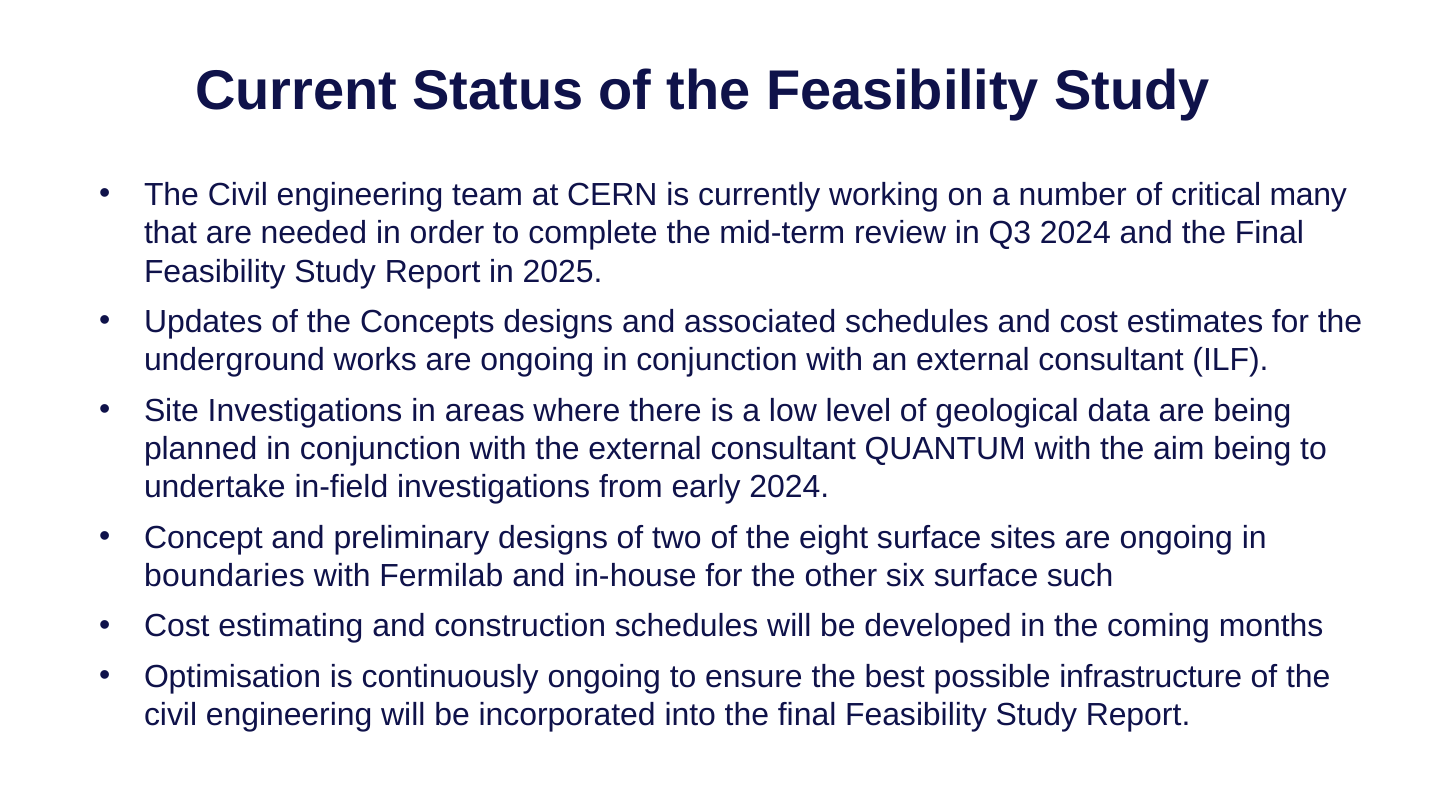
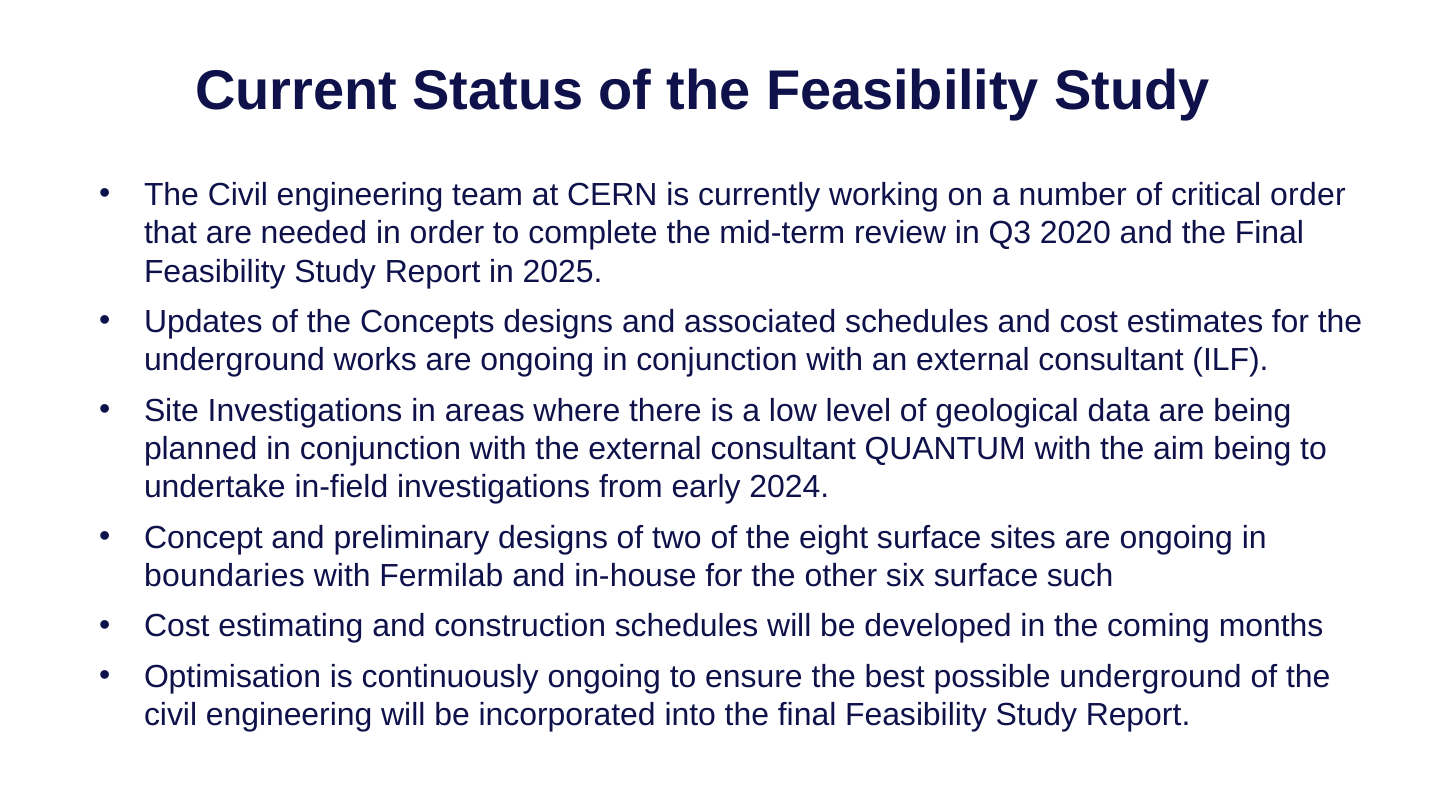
critical many: many -> order (1308, 195)
Q3 2024: 2024 -> 2020 (1075, 234)
possible infrastructure: infrastructure -> underground (1151, 677)
